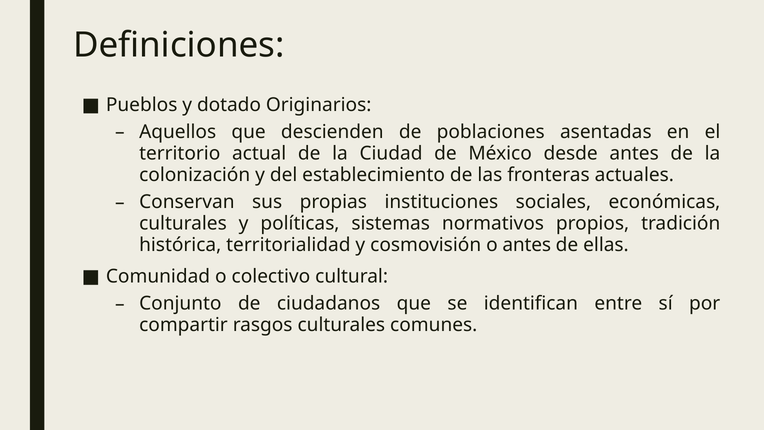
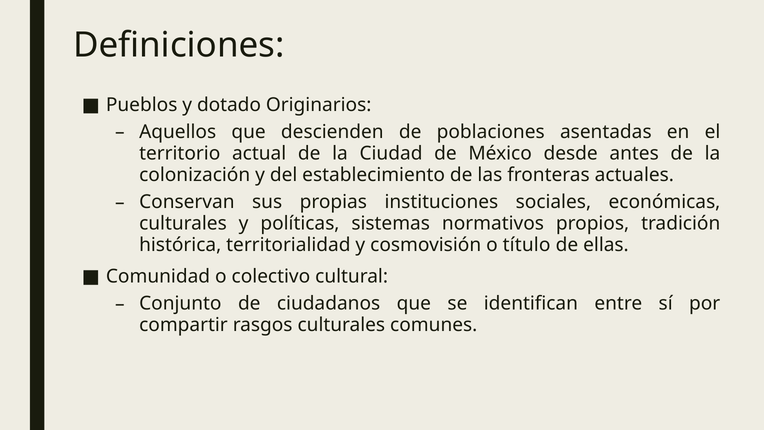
o antes: antes -> título (527, 245)
